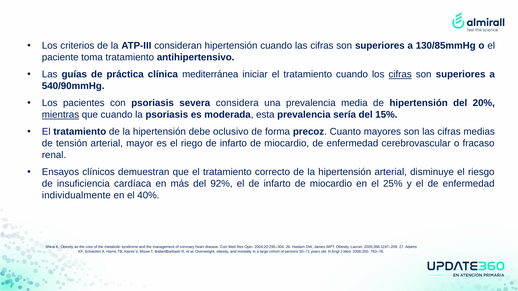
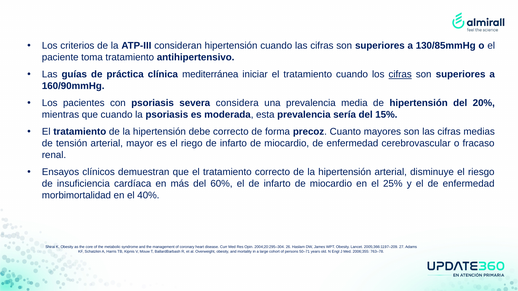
540/90mmHg: 540/90mmHg -> 160/90mmHg (73, 86)
mientras underline: present -> none (61, 115)
debe oclusivo: oclusivo -> correcto (231, 132)
92%: 92% -> 60% (221, 184)
individualmente: individualmente -> morbimortalidad (76, 196)
